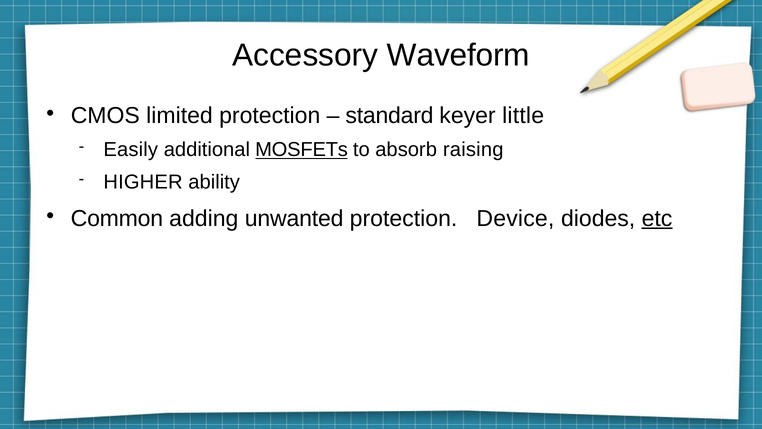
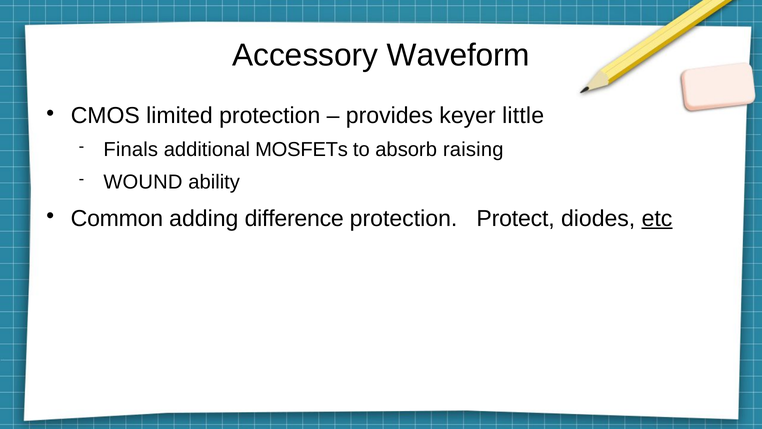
standard: standard -> provides (389, 116)
Easily: Easily -> Finals (131, 150)
MOSFETs underline: present -> none (302, 150)
HIGHER: HIGHER -> WOUND (143, 182)
unwanted: unwanted -> difference (294, 218)
Device: Device -> Protect (516, 218)
